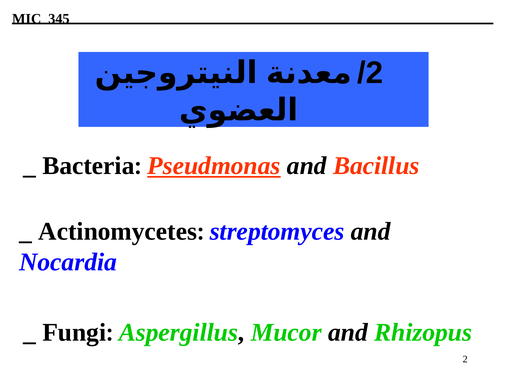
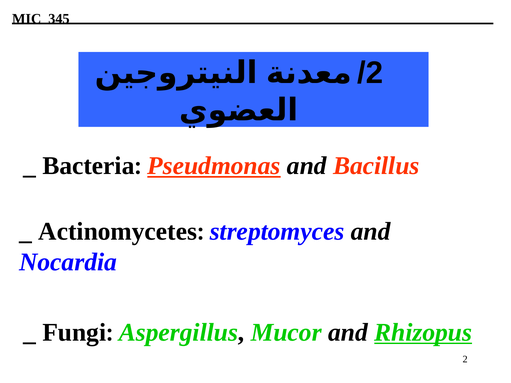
Rhizopus underline: none -> present (423, 333)
